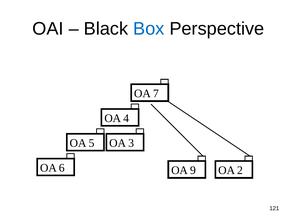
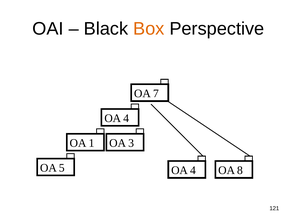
Box colour: blue -> orange (149, 29)
5: 5 -> 1 (92, 143)
6: 6 -> 5 (62, 168)
9: 9 -> 4 (193, 170)
2: 2 -> 8 (240, 170)
